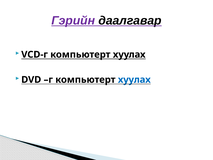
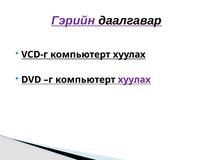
хуулах colour: blue -> purple (134, 80)
